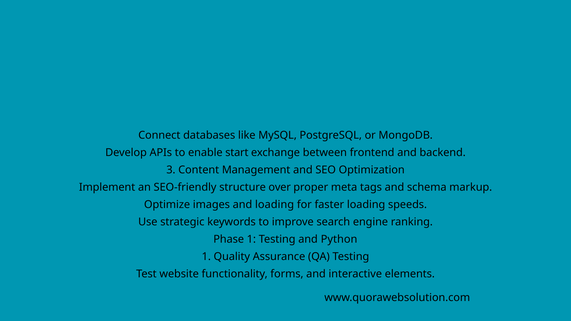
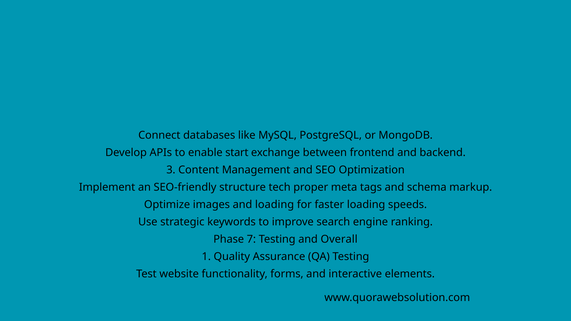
over: over -> tech (280, 187)
Phase 1: 1 -> 7 (251, 239)
Python: Python -> Overall (339, 239)
